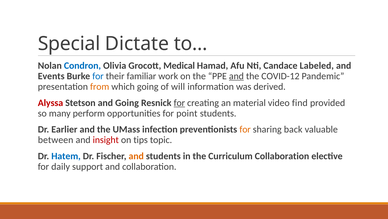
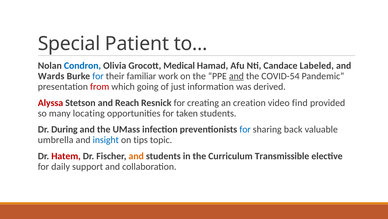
Dictate: Dictate -> Patient (137, 43)
Events: Events -> Wards (51, 76)
COVID-12: COVID-12 -> COVID-54 (280, 76)
from colour: orange -> red (100, 86)
will: will -> just (178, 86)
and Going: Going -> Reach (127, 102)
for underline: present -> none (179, 102)
material: material -> creation (249, 102)
perform: perform -> locating (89, 113)
point: point -> taken (187, 113)
Earlier: Earlier -> During (64, 129)
for colour: orange -> blue (245, 129)
between: between -> umbrella (56, 140)
insight colour: red -> blue (106, 140)
Hatem colour: blue -> red (66, 156)
Curriculum Collaboration: Collaboration -> Transmissible (282, 156)
